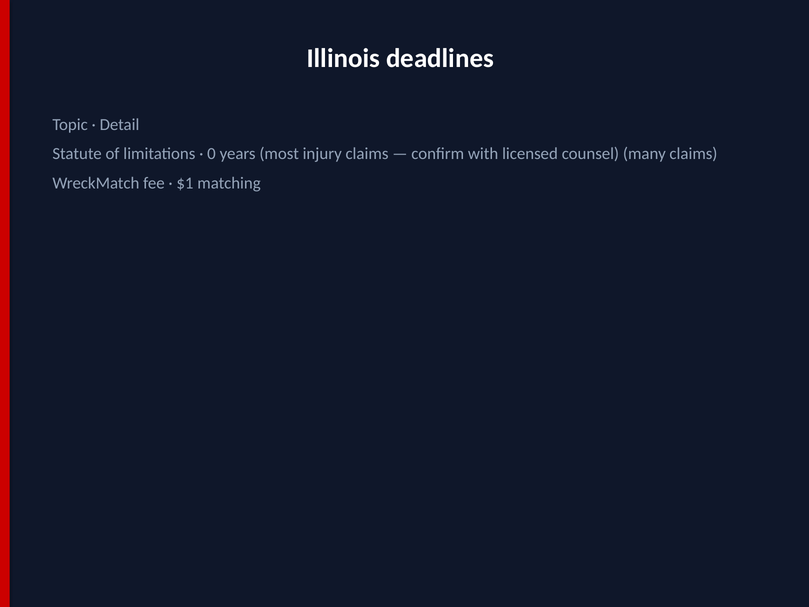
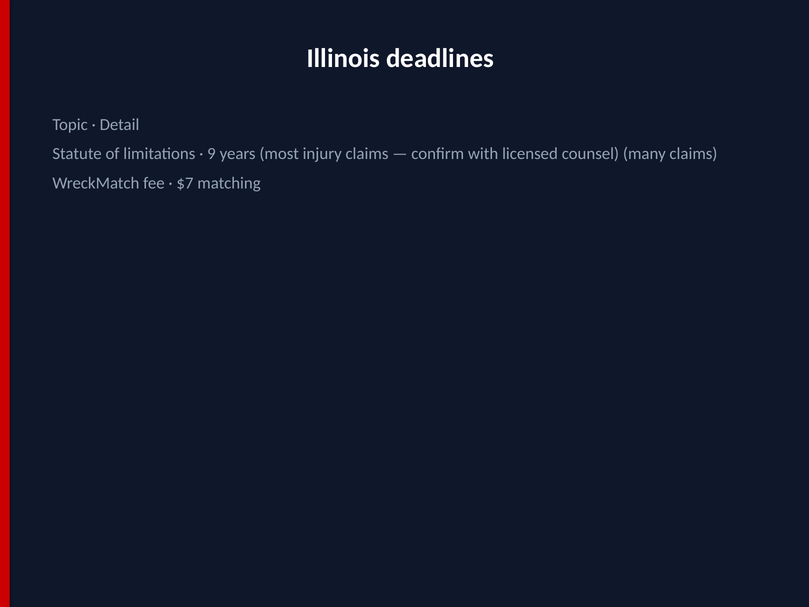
0: 0 -> 9 (211, 154)
$1: $1 -> $7 (185, 183)
